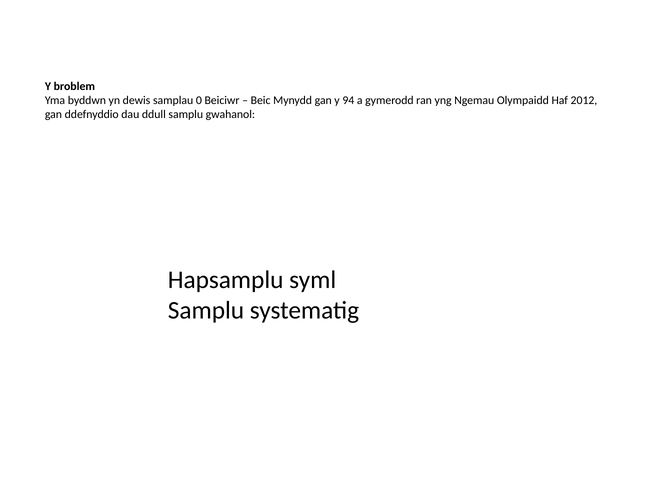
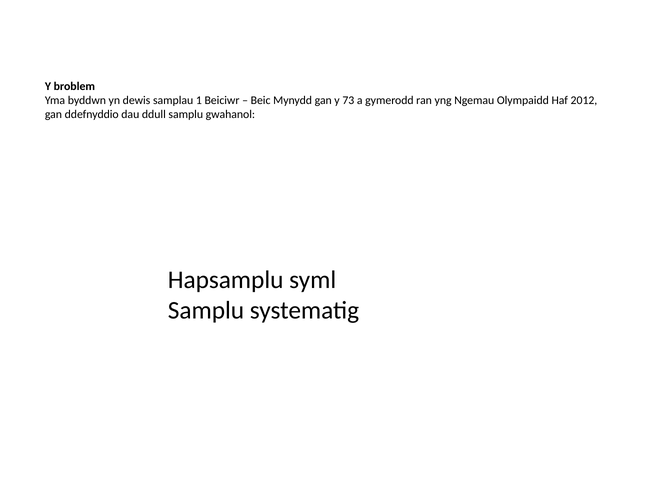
0: 0 -> 1 (199, 100)
94: 94 -> 73 (348, 100)
